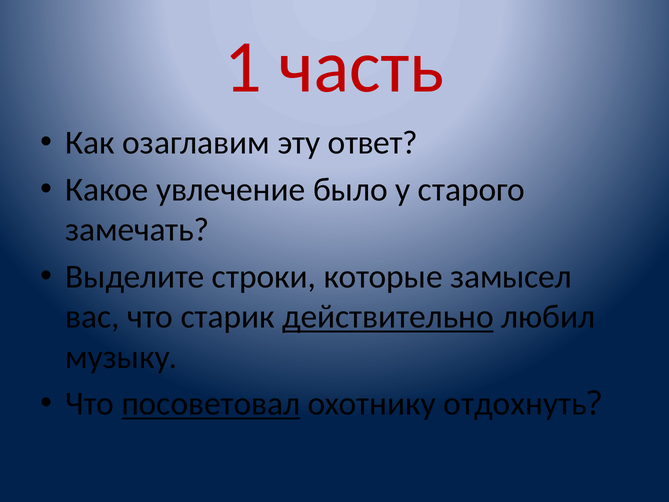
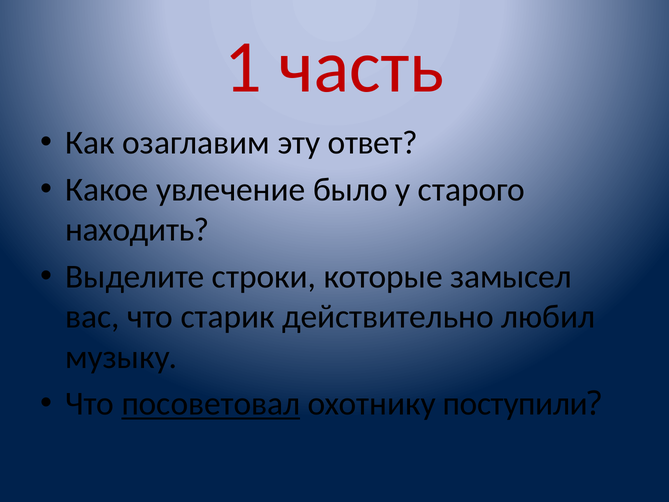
замечать: замечать -> находить (137, 230)
действительно underline: present -> none (388, 317)
отдохнуть: отдохнуть -> поступили (515, 404)
